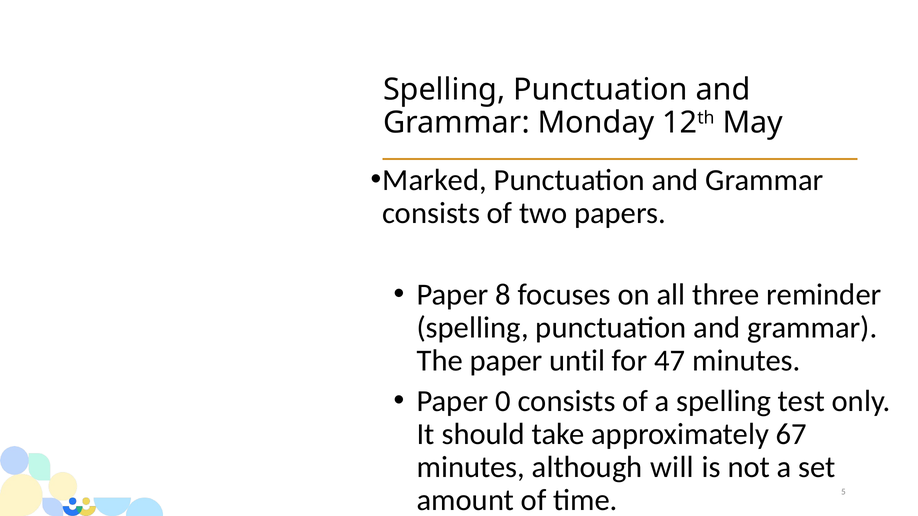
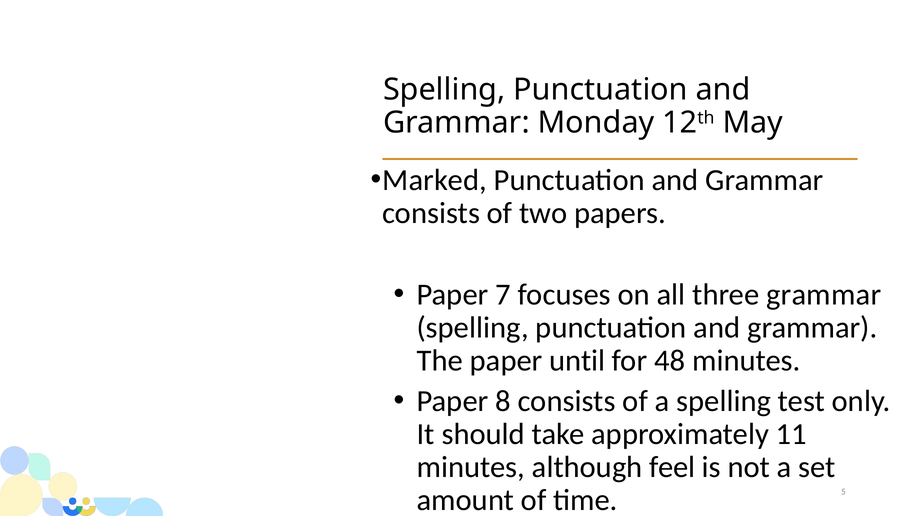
8: 8 -> 7 (503, 295)
three reminder: reminder -> grammar (824, 295)
47: 47 -> 48 (670, 361)
0: 0 -> 8 (503, 401)
67: 67 -> 11 (791, 434)
will: will -> feel (672, 467)
